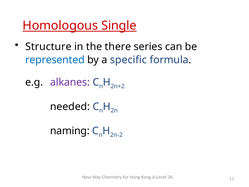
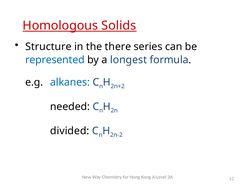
Single: Single -> Solids (119, 25)
specific: specific -> longest (129, 60)
alkanes colour: purple -> blue (70, 82)
naming: naming -> divided (70, 131)
